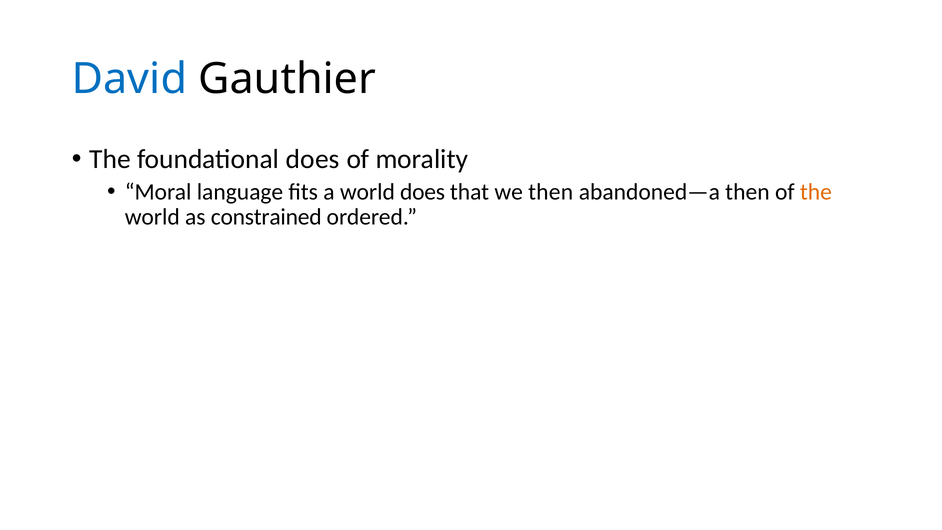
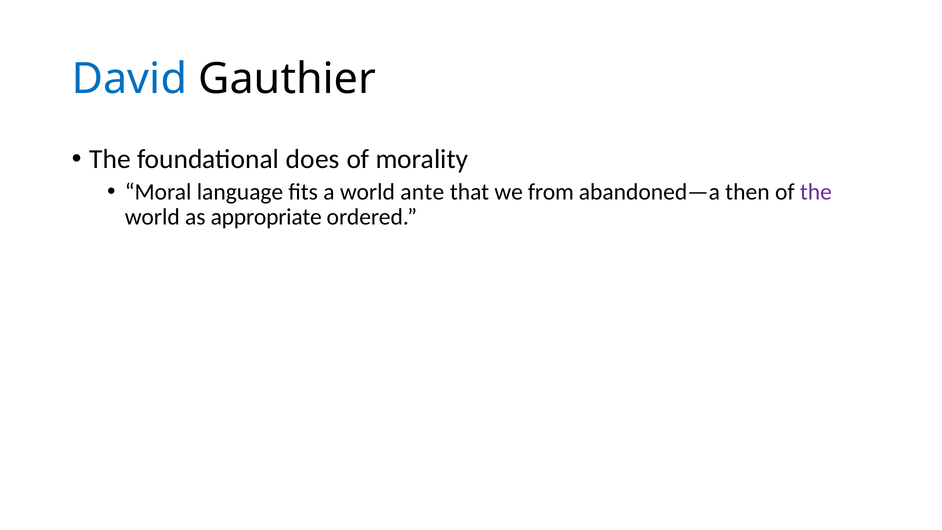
world does: does -> ante (422, 192)
we then: then -> from (551, 192)
the colour: orange -> purple (816, 192)
constrained: constrained -> appropriate (266, 217)
